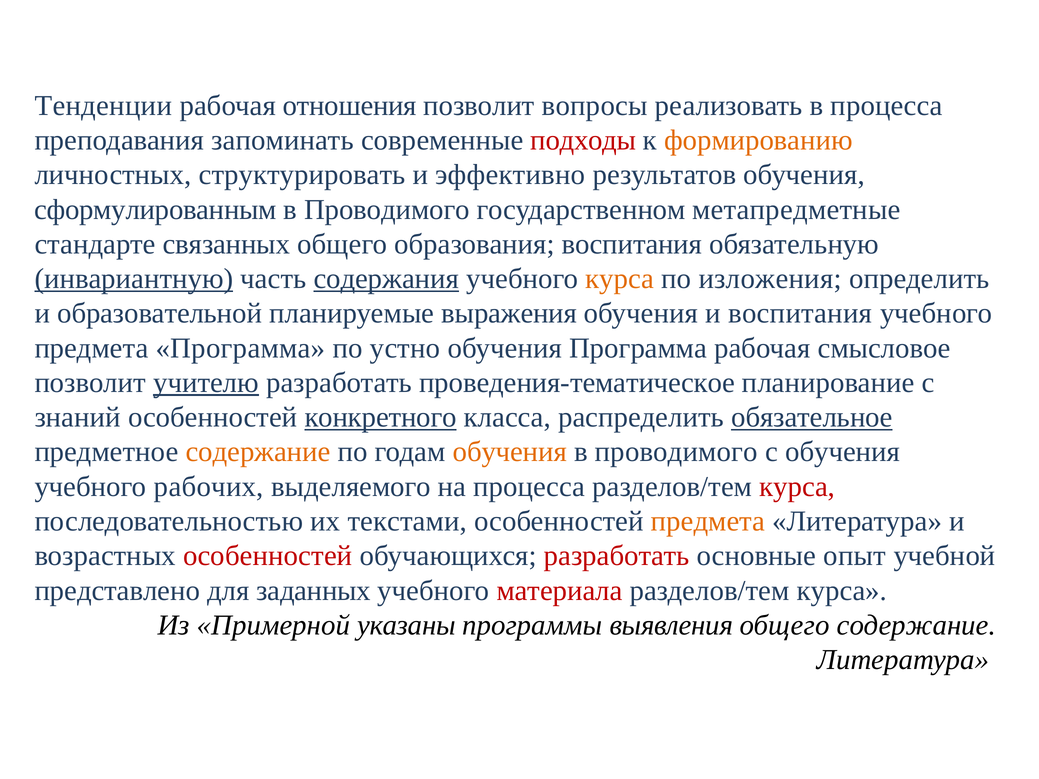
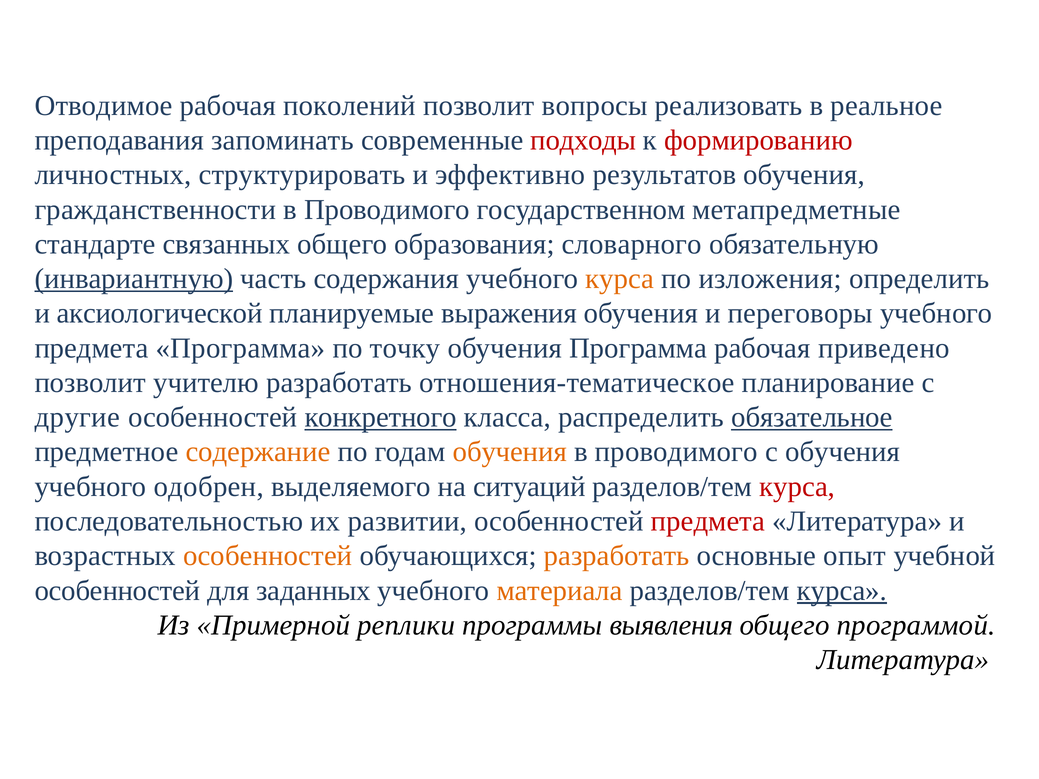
Тенденции: Тенденции -> Отводимое (103, 106)
отношения: отношения -> поколений (349, 106)
в процесса: процесса -> реальное (886, 106)
формированию colour: orange -> red (758, 140)
сформулированным: сформулированным -> гражданственности (155, 210)
образования воспитания: воспитания -> словарного (632, 244)
содержания underline: present -> none (386, 279)
образовательной: образовательной -> аксиологической (160, 314)
и воспитания: воспитания -> переговоры (800, 314)
устно: устно -> точку (405, 348)
смысловое: смысловое -> приведено (884, 348)
учителю underline: present -> none (206, 383)
проведения-тематическое: проведения-тематическое -> отношения-тематическое (577, 383)
знаний: знаний -> другие (77, 417)
рабочих: рабочих -> одобрен (209, 487)
на процесса: процесса -> ситуаций (529, 487)
текстами: текстами -> развитии (407, 521)
предмета colour: orange -> red (708, 521)
особенностей colour: red -> orange (268, 556)
разработать colour: red -> orange (617, 556)
представлено: представлено -> особенностей (117, 591)
материала colour: red -> orange (560, 591)
курса underline: none -> present (842, 591)
указаны: указаны -> реплики (406, 625)
общего содержание: содержание -> программой (916, 625)
